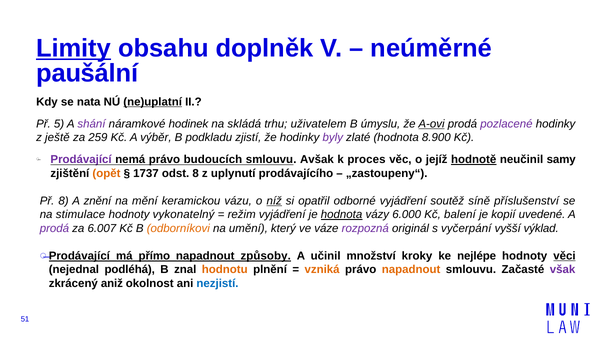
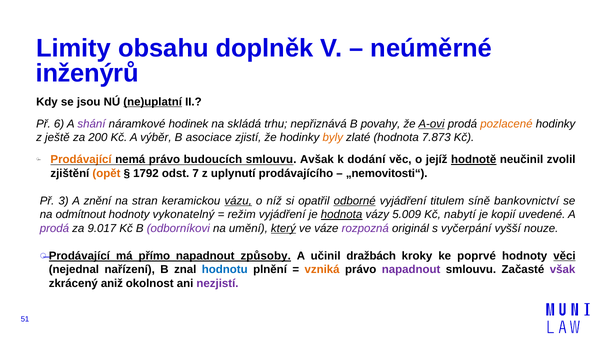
Limity underline: present -> none (74, 48)
paušální: paušální -> inženýrů (87, 74)
nata: nata -> jsou (89, 102)
5: 5 -> 6 (59, 124)
uživatelem: uživatelem -> nepřiznává (319, 124)
úmyslu: úmyslu -> povahy (381, 124)
pozlacené colour: purple -> orange (506, 124)
259: 259 -> 200 (98, 138)
podkladu: podkladu -> asociace (209, 138)
byly colour: purple -> orange (333, 138)
8.900: 8.900 -> 7.873 (436, 138)
Prodávající colour: purple -> orange (81, 160)
proces: proces -> dodání (366, 160)
samy: samy -> zvolil (561, 160)
1737: 1737 -> 1792 (146, 173)
odst 8: 8 -> 7 (196, 173)
„zastoupeny“: „zastoupeny“ -> „nemovitosti“ (387, 173)
Př 8: 8 -> 3 (64, 201)
mění: mění -> stran (145, 201)
vázu underline: none -> present (238, 201)
níž underline: present -> none (274, 201)
odborné underline: none -> present (355, 201)
soutěž: soutěž -> titulem (447, 201)
příslušenství: příslušenství -> bankovnictví (527, 201)
stimulace: stimulace -> odmítnout (81, 215)
6.000: 6.000 -> 5.009 (407, 215)
balení: balení -> nabytí (460, 215)
6.007: 6.007 -> 9.017 (102, 229)
odborníkovi colour: orange -> purple (178, 229)
který underline: none -> present (283, 229)
výklad: výklad -> nouze (541, 229)
množství: množství -> dražbách (371, 256)
nejlépe: nejlépe -> poprvé (477, 256)
podléhá: podléhá -> nařízení (130, 270)
hodnotu colour: orange -> blue (225, 270)
napadnout colour: orange -> purple (411, 270)
nezjistí colour: blue -> purple (218, 284)
